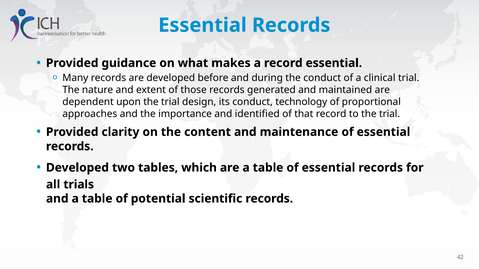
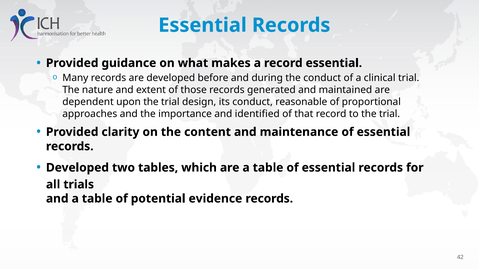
technology: technology -> reasonable (301, 102)
scientific: scientific -> evidence (215, 199)
